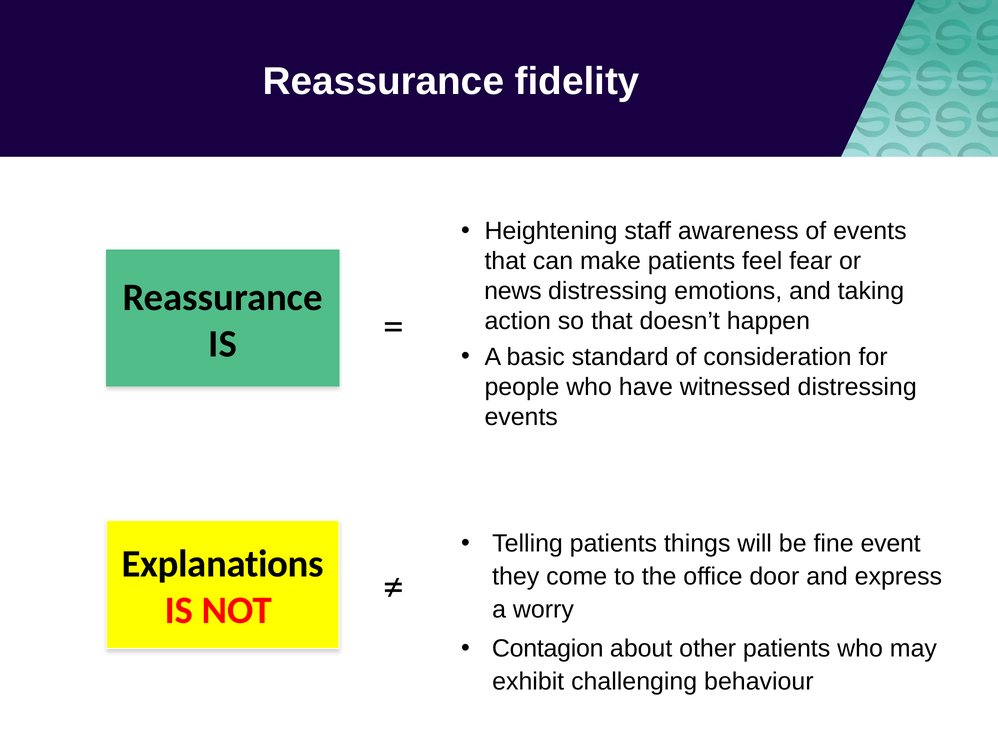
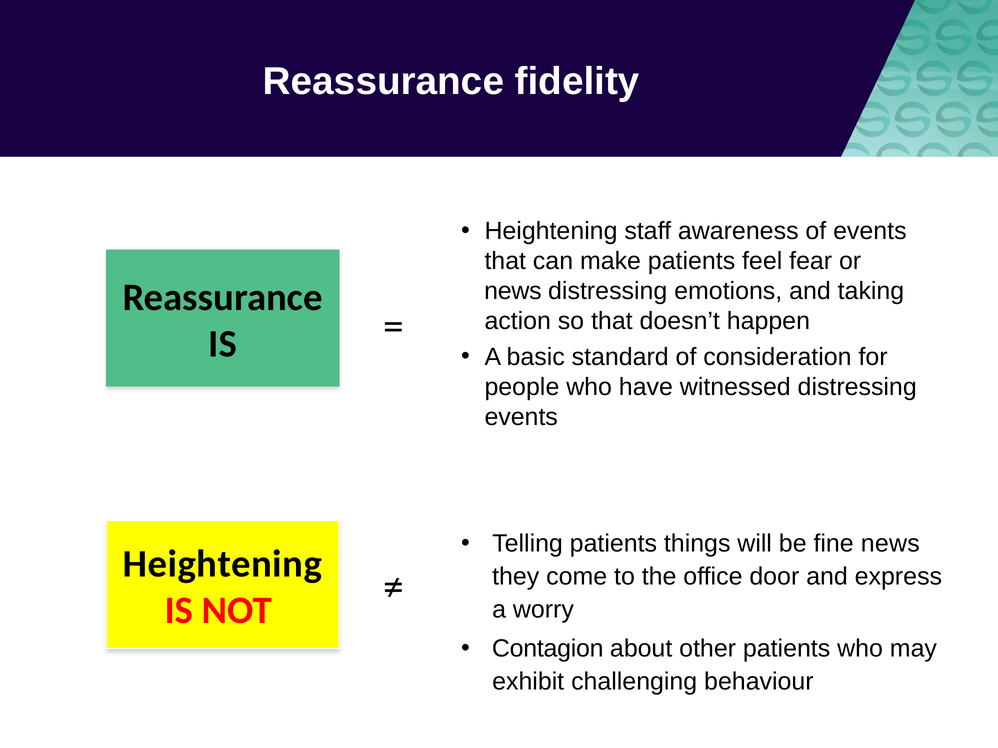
fine event: event -> news (890, 544)
Explanations: Explanations -> Heightening (222, 564)
